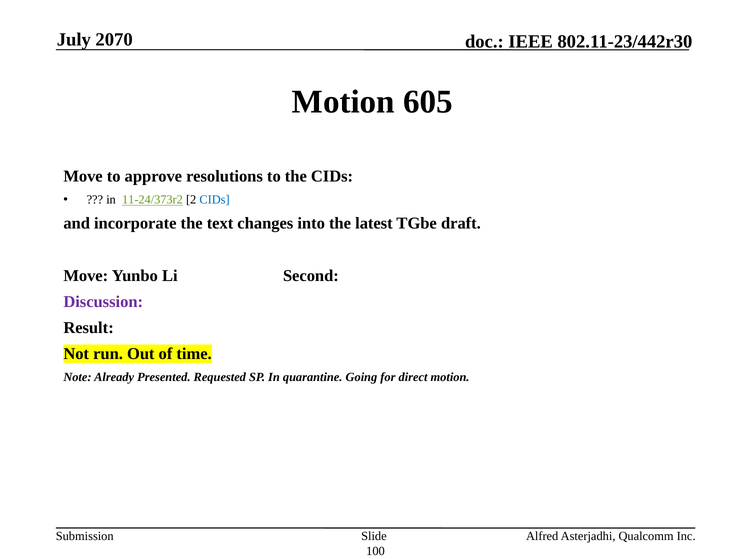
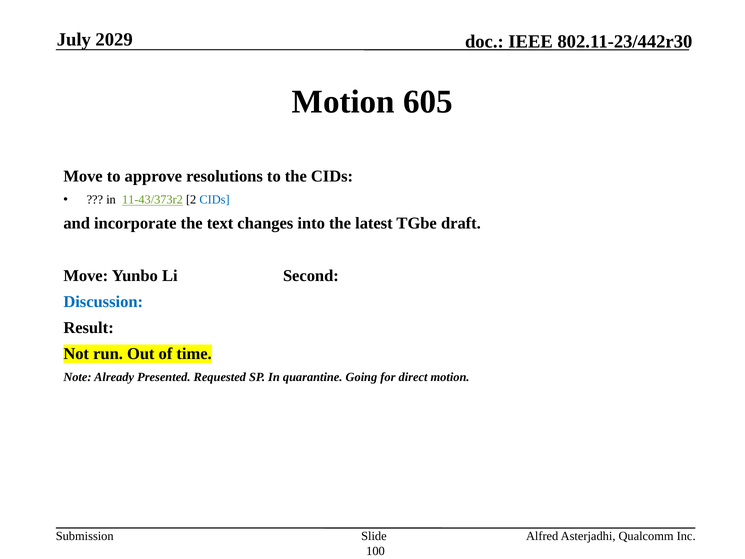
2070: 2070 -> 2029 (114, 39)
11-24/373r2: 11-24/373r2 -> 11-43/373r2 (152, 200)
Discussion colour: purple -> blue (103, 302)
